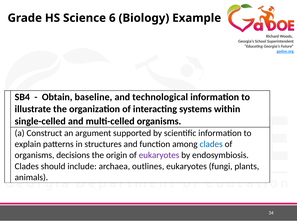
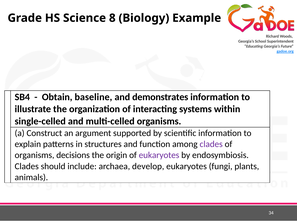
6: 6 -> 8 (112, 18)
technological: technological -> demonstrates (160, 97)
clades colour: blue -> purple (211, 144)
outlines: outlines -> develop (148, 166)
